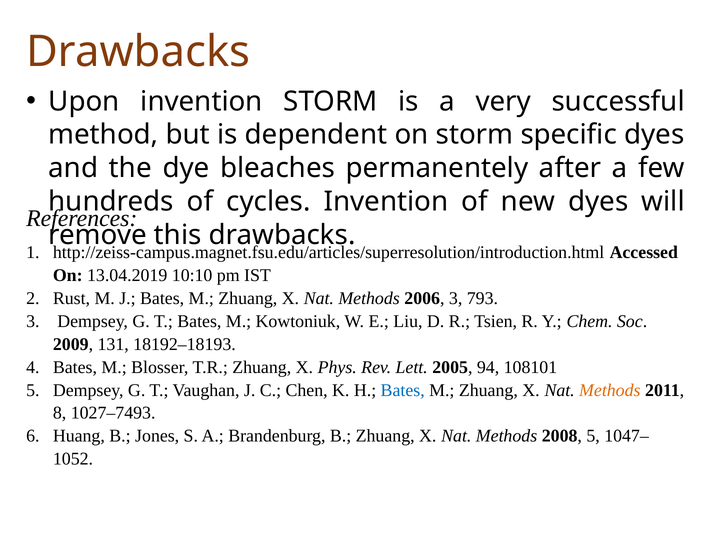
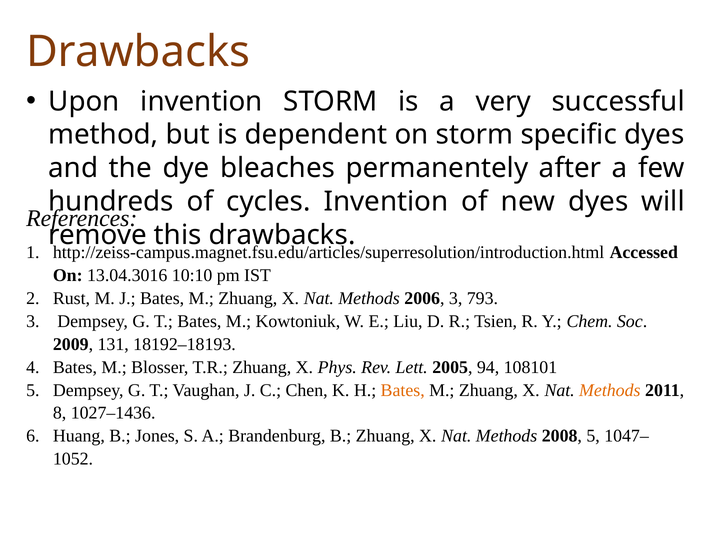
13.04.2019: 13.04.2019 -> 13.04.3016 (127, 275)
Bates colour: blue -> orange (403, 390)
1027–7493: 1027–7493 -> 1027–1436 (113, 413)
